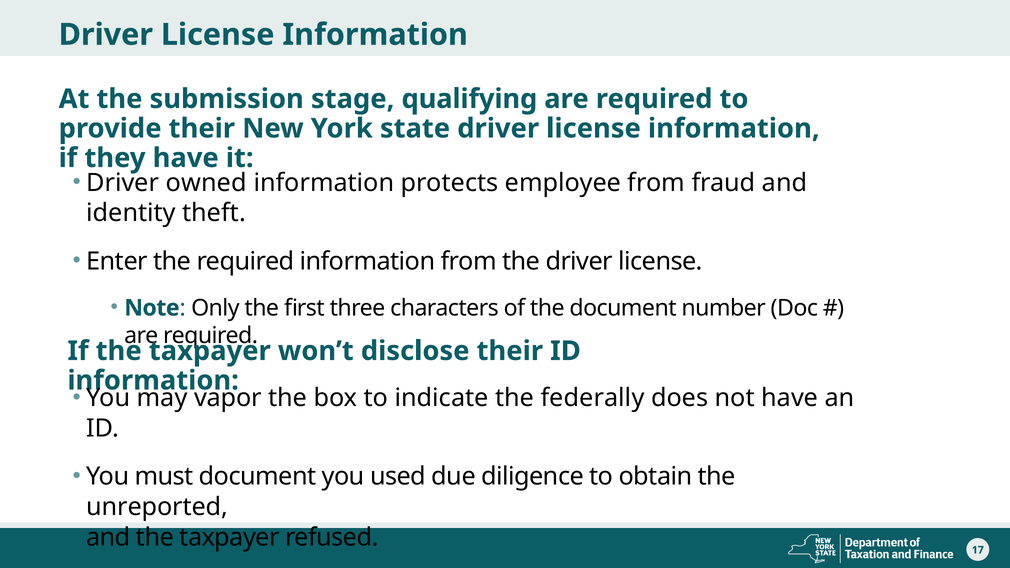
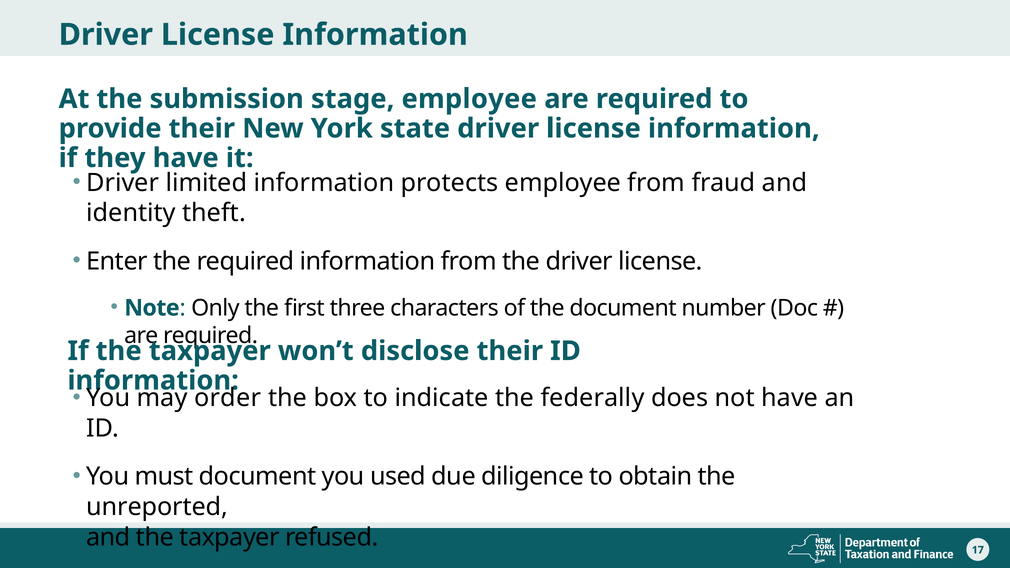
stage qualifying: qualifying -> employee (469, 99)
owned: owned -> limited (206, 183)
vapor: vapor -> order (228, 398)
